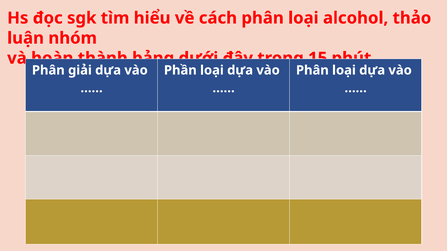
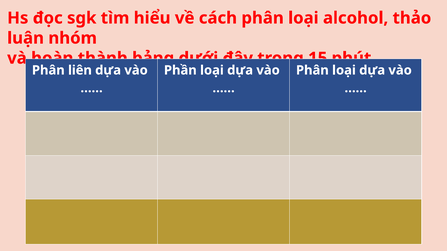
giải: giải -> liên (80, 70)
